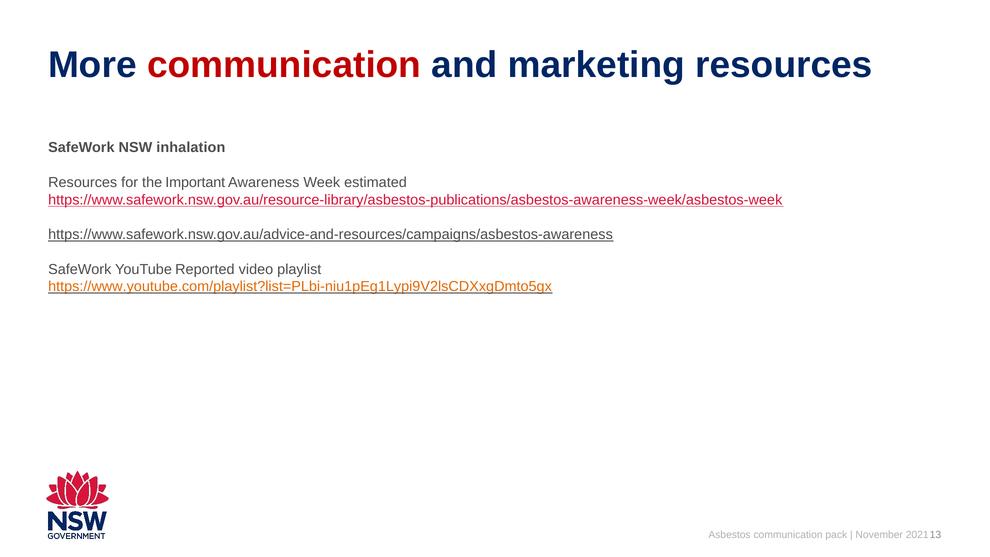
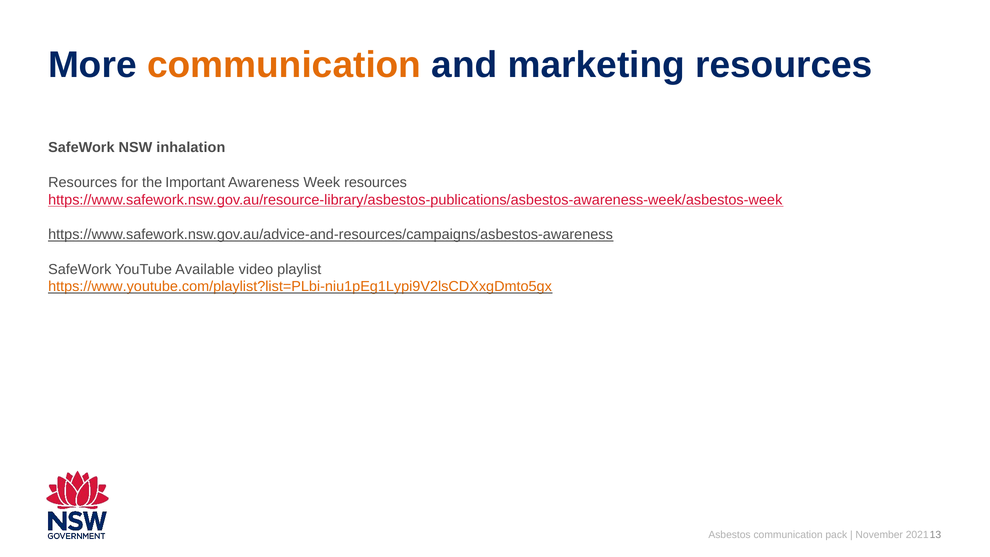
communication colour: red -> orange (284, 65)
Week estimated: estimated -> resources (376, 182)
Reported: Reported -> Available (205, 269)
